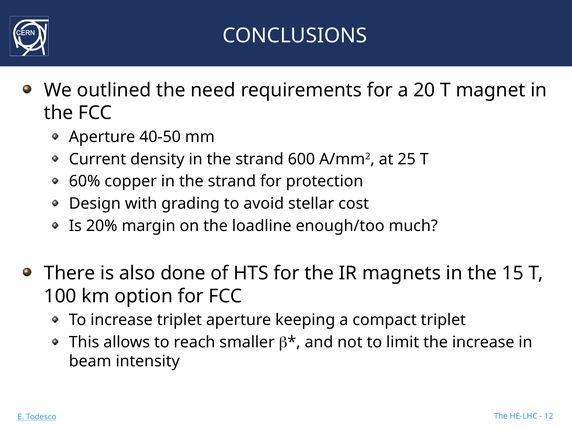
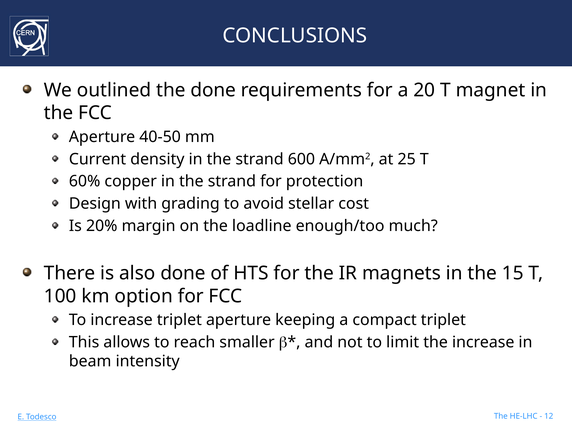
the need: need -> done (213, 90)
